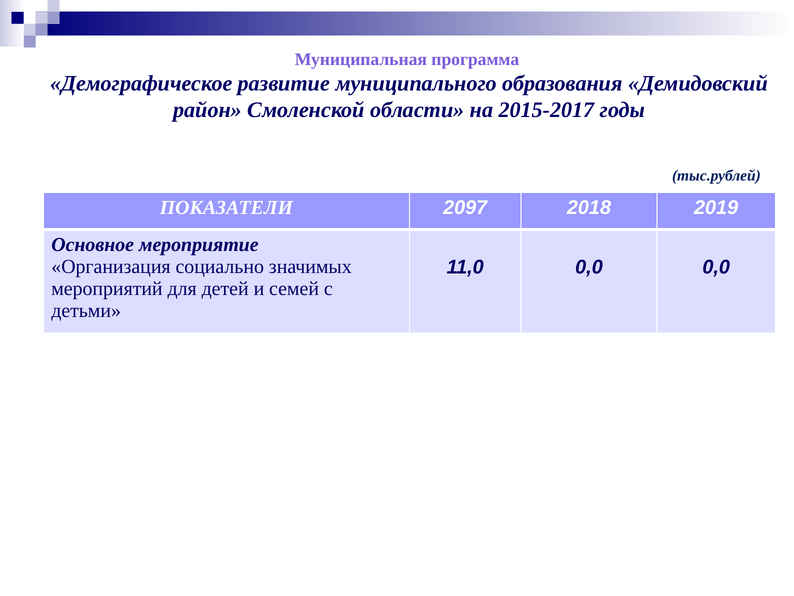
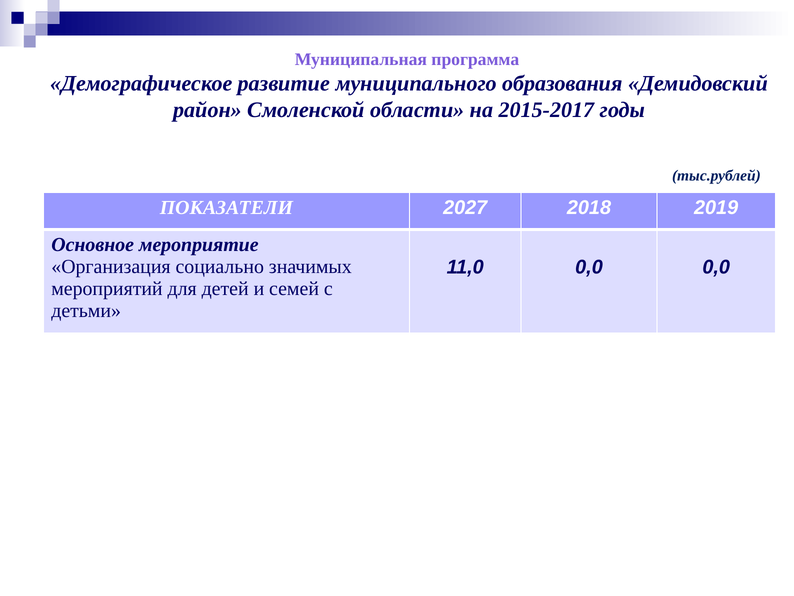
2097: 2097 -> 2027 (465, 208)
